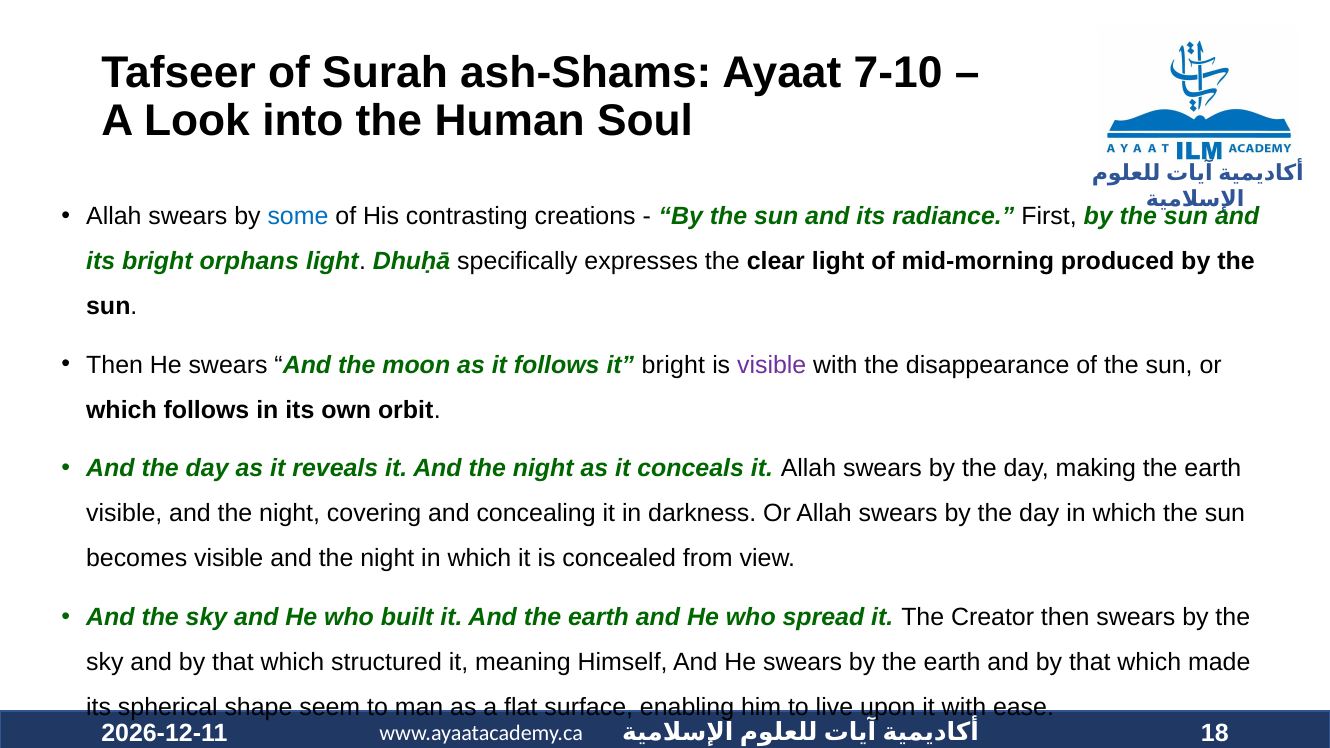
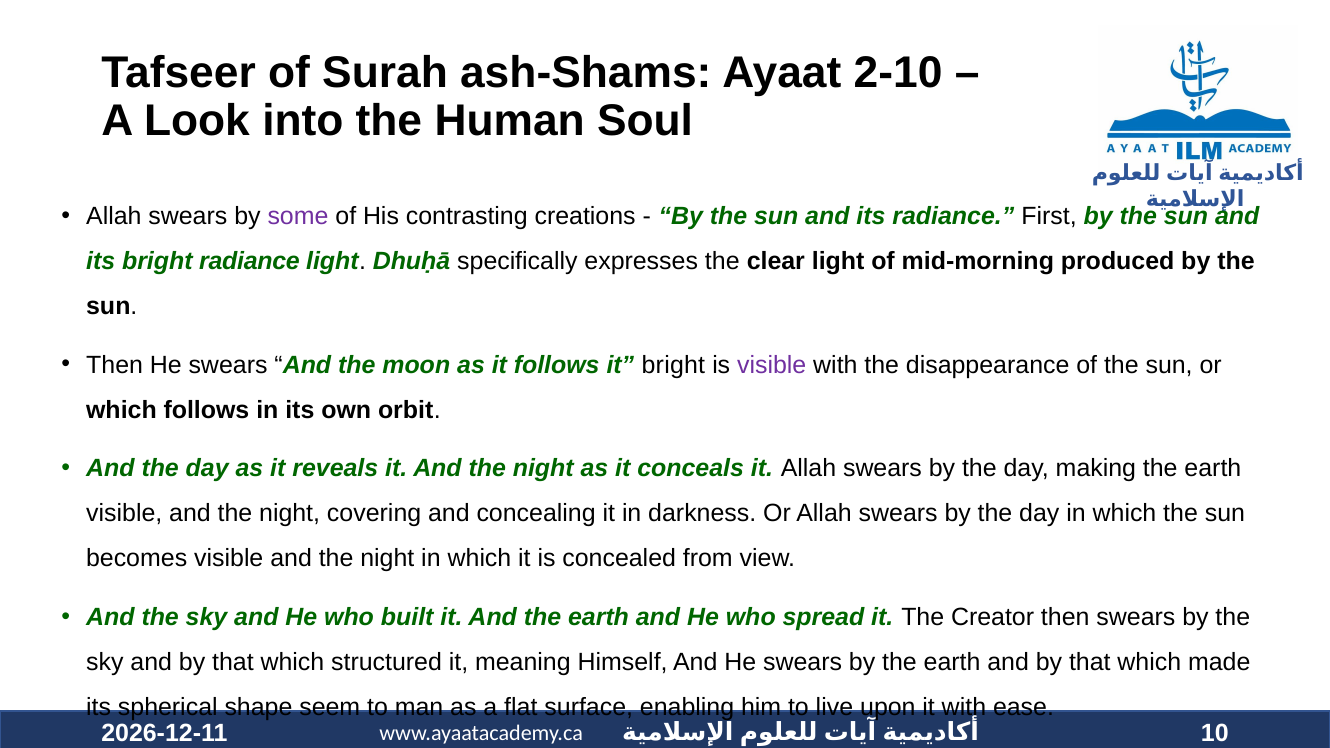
7-10: 7-10 -> 2-10 (898, 73)
some colour: blue -> purple (298, 217)
bright orphans: orphans -> radiance (249, 261)
18: 18 -> 10 (1215, 734)
